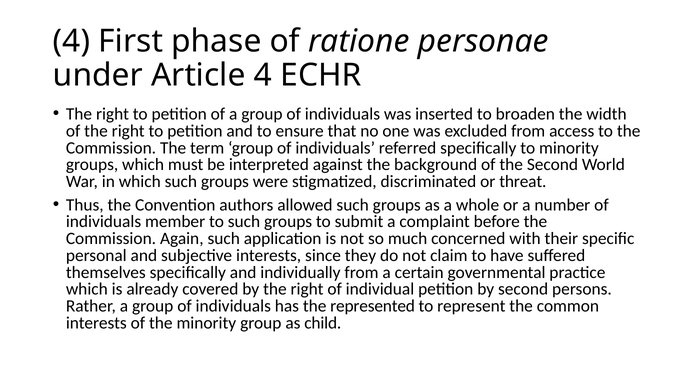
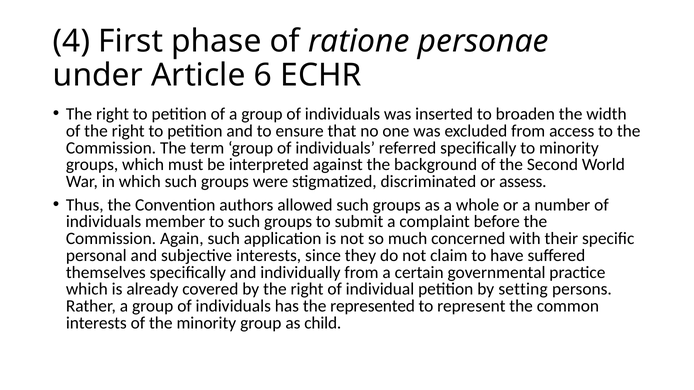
Article 4: 4 -> 6 (263, 75)
threat: threat -> assess (523, 182)
by second: second -> setting (523, 289)
